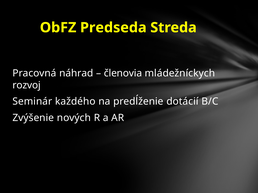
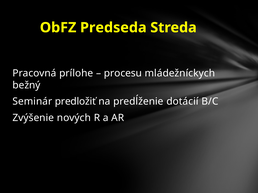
náhrad: náhrad -> prílohe (76, 73)
členovia: členovia -> procesu (123, 73)
rozvoj: rozvoj -> bežný (27, 85)
každého: každého -> predložiť (75, 102)
